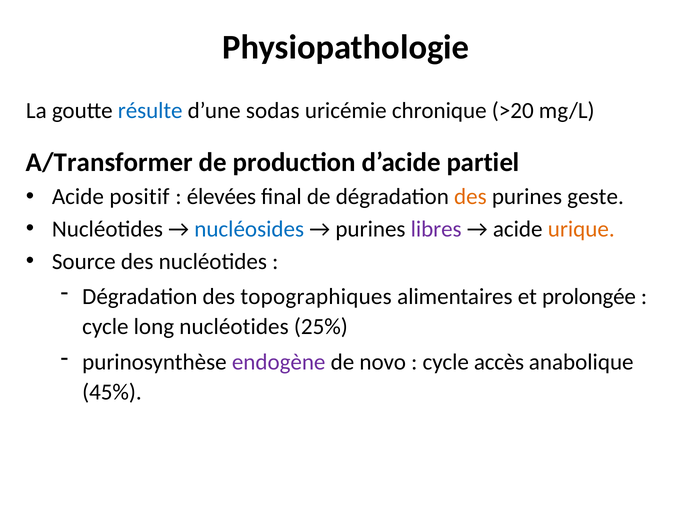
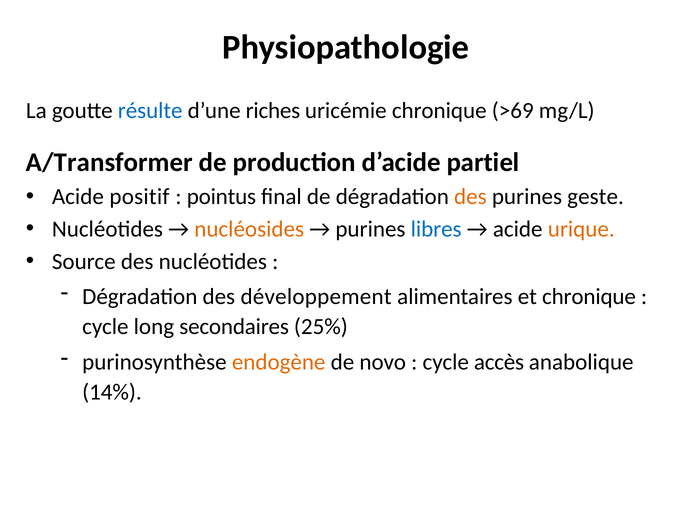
sodas: sodas -> riches (273, 111)
>20: >20 -> >69 (513, 111)
élevées: élevées -> pointus (221, 197)
nucléosides colour: blue -> orange (249, 229)
libres colour: purple -> blue (436, 229)
topographiques: topographiques -> développement (316, 296)
et prolongée: prolongée -> chronique (589, 296)
long nucléotides: nucléotides -> secondaires (234, 327)
endogène colour: purple -> orange (279, 362)
45%: 45% -> 14% (112, 392)
